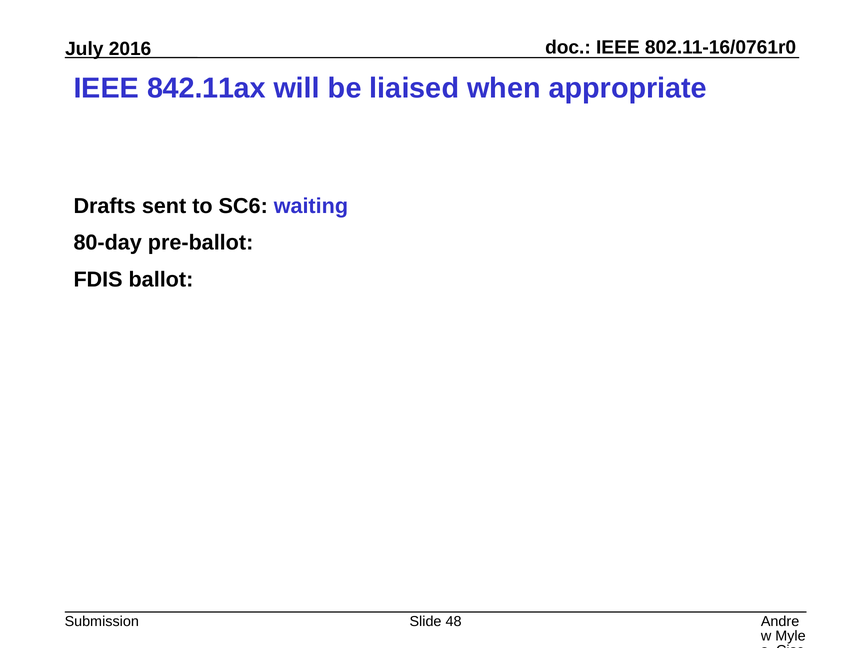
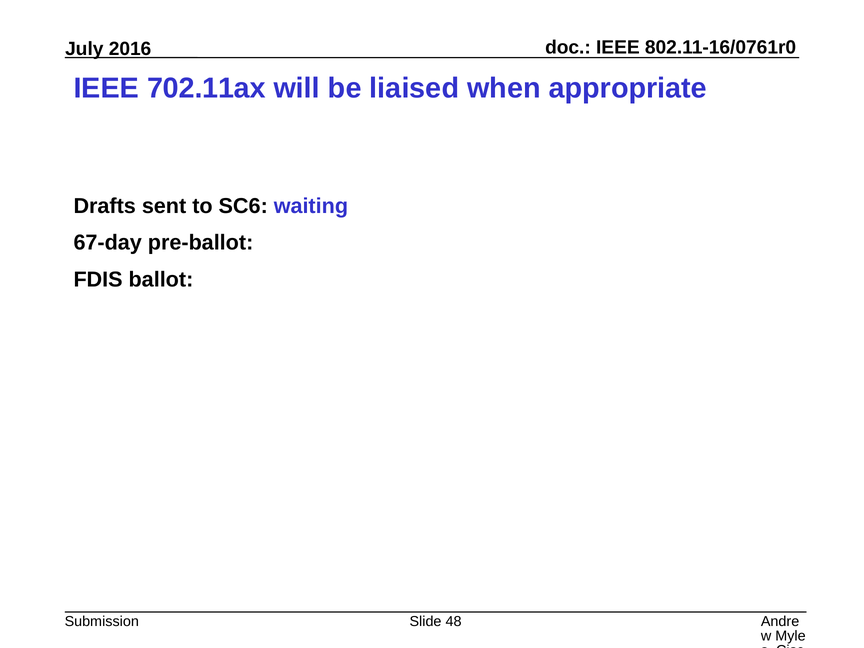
842.11ax: 842.11ax -> 702.11ax (206, 88)
80-day: 80-day -> 67-day (108, 243)
